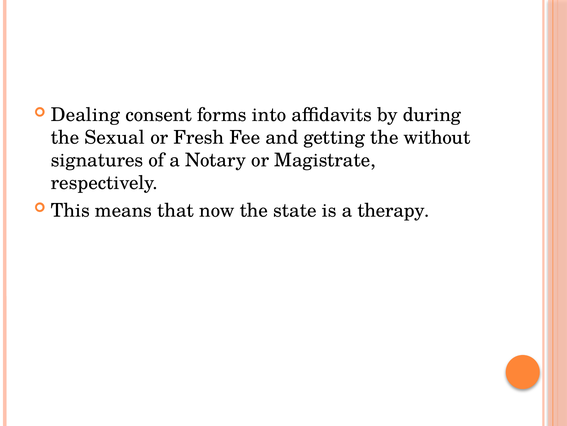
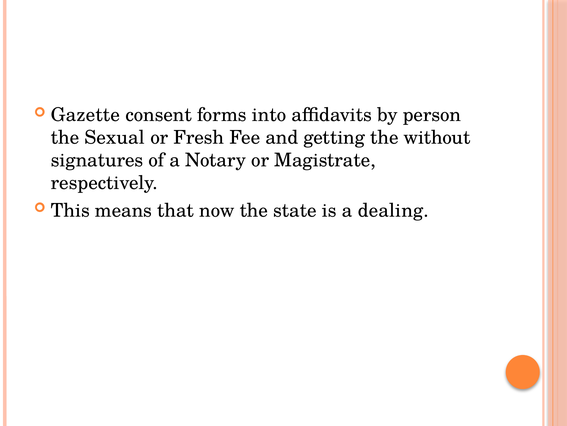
Dealing: Dealing -> Gazette (85, 115)
during: during -> person (432, 115)
therapy: therapy -> dealing (393, 210)
